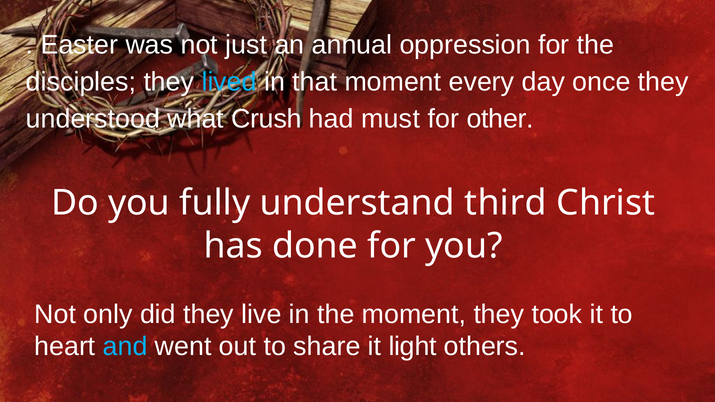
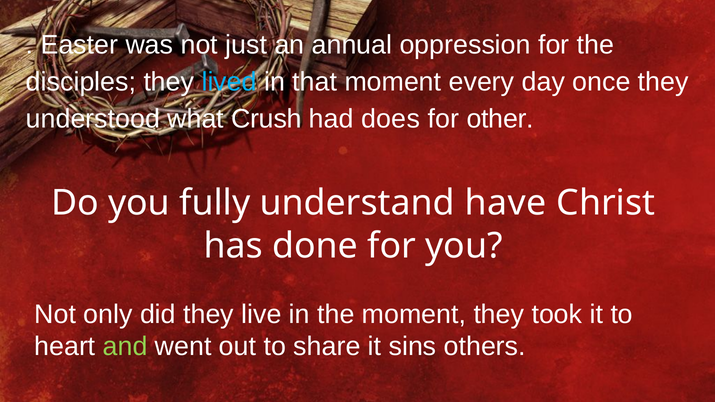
must: must -> does (391, 119)
third: third -> have (505, 203)
and colour: light blue -> light green (125, 347)
light: light -> sins (413, 347)
